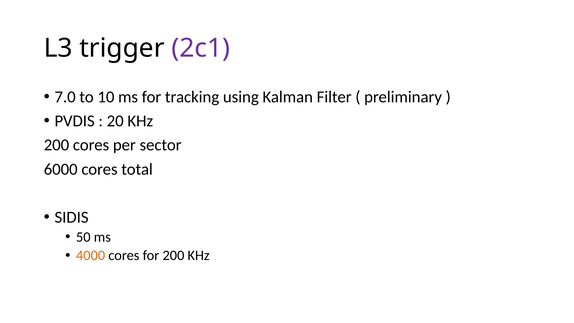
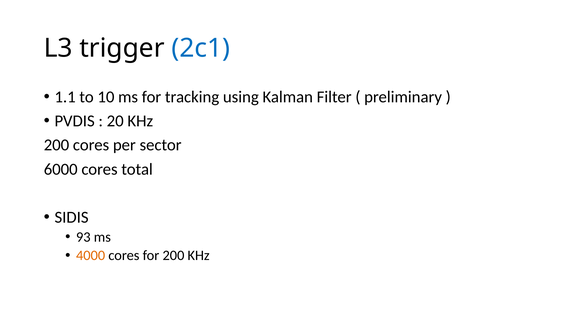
2c1 colour: purple -> blue (201, 48)
7.0: 7.0 -> 1.1 (65, 97)
50: 50 -> 93 (83, 237)
